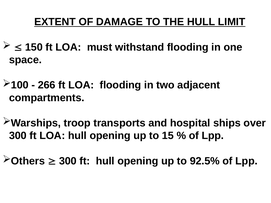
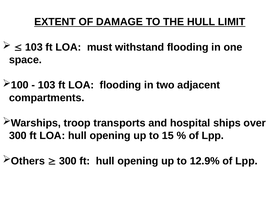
150: 150 -> 103 (34, 47)
266: 266 -> 103 (47, 85)
92.5%: 92.5% -> 12.9% (205, 161)
